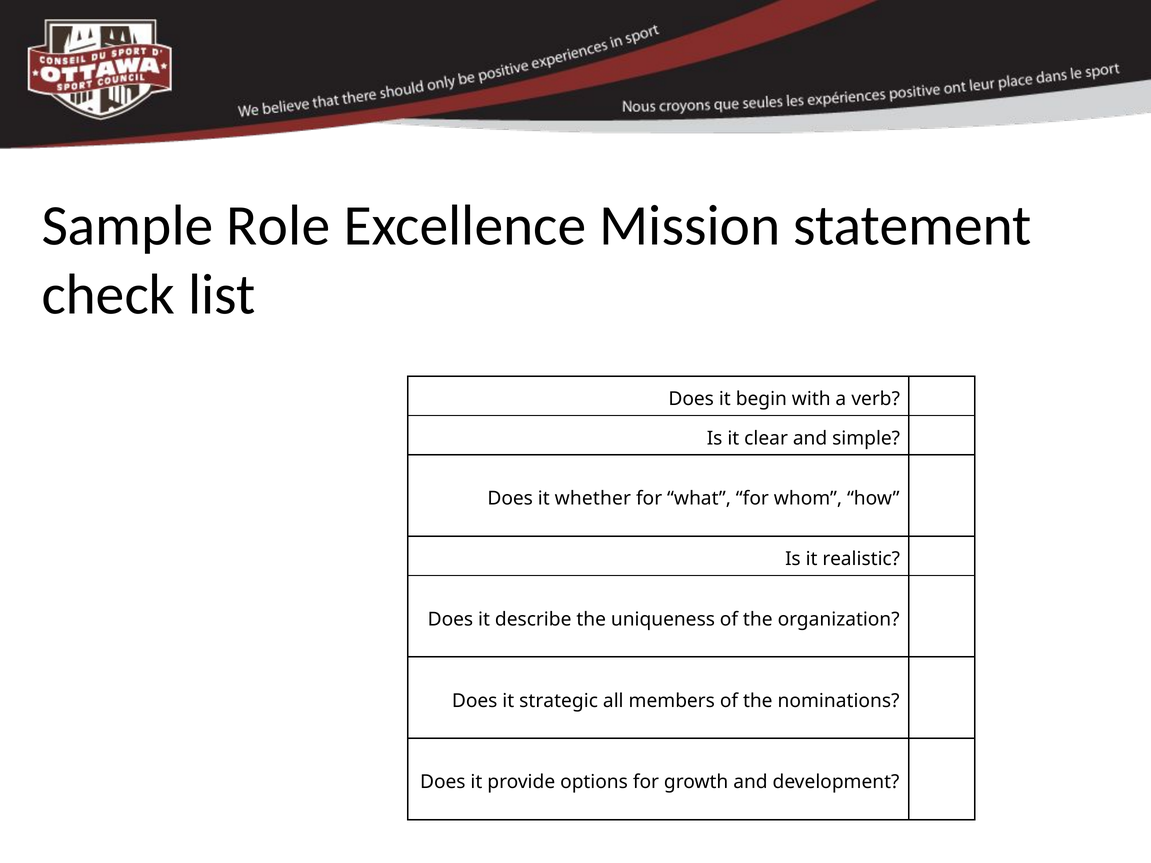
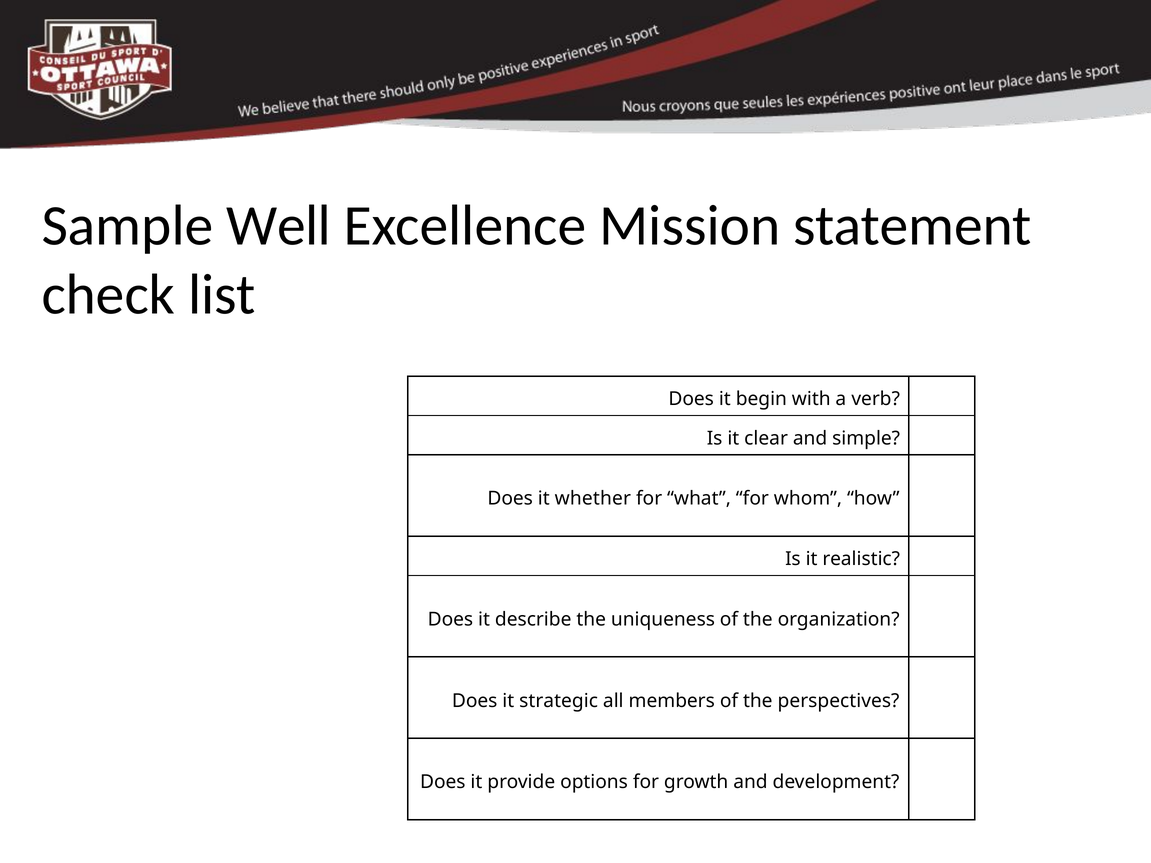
Role: Role -> Well (279, 226)
nominations: nominations -> perspectives (839, 701)
